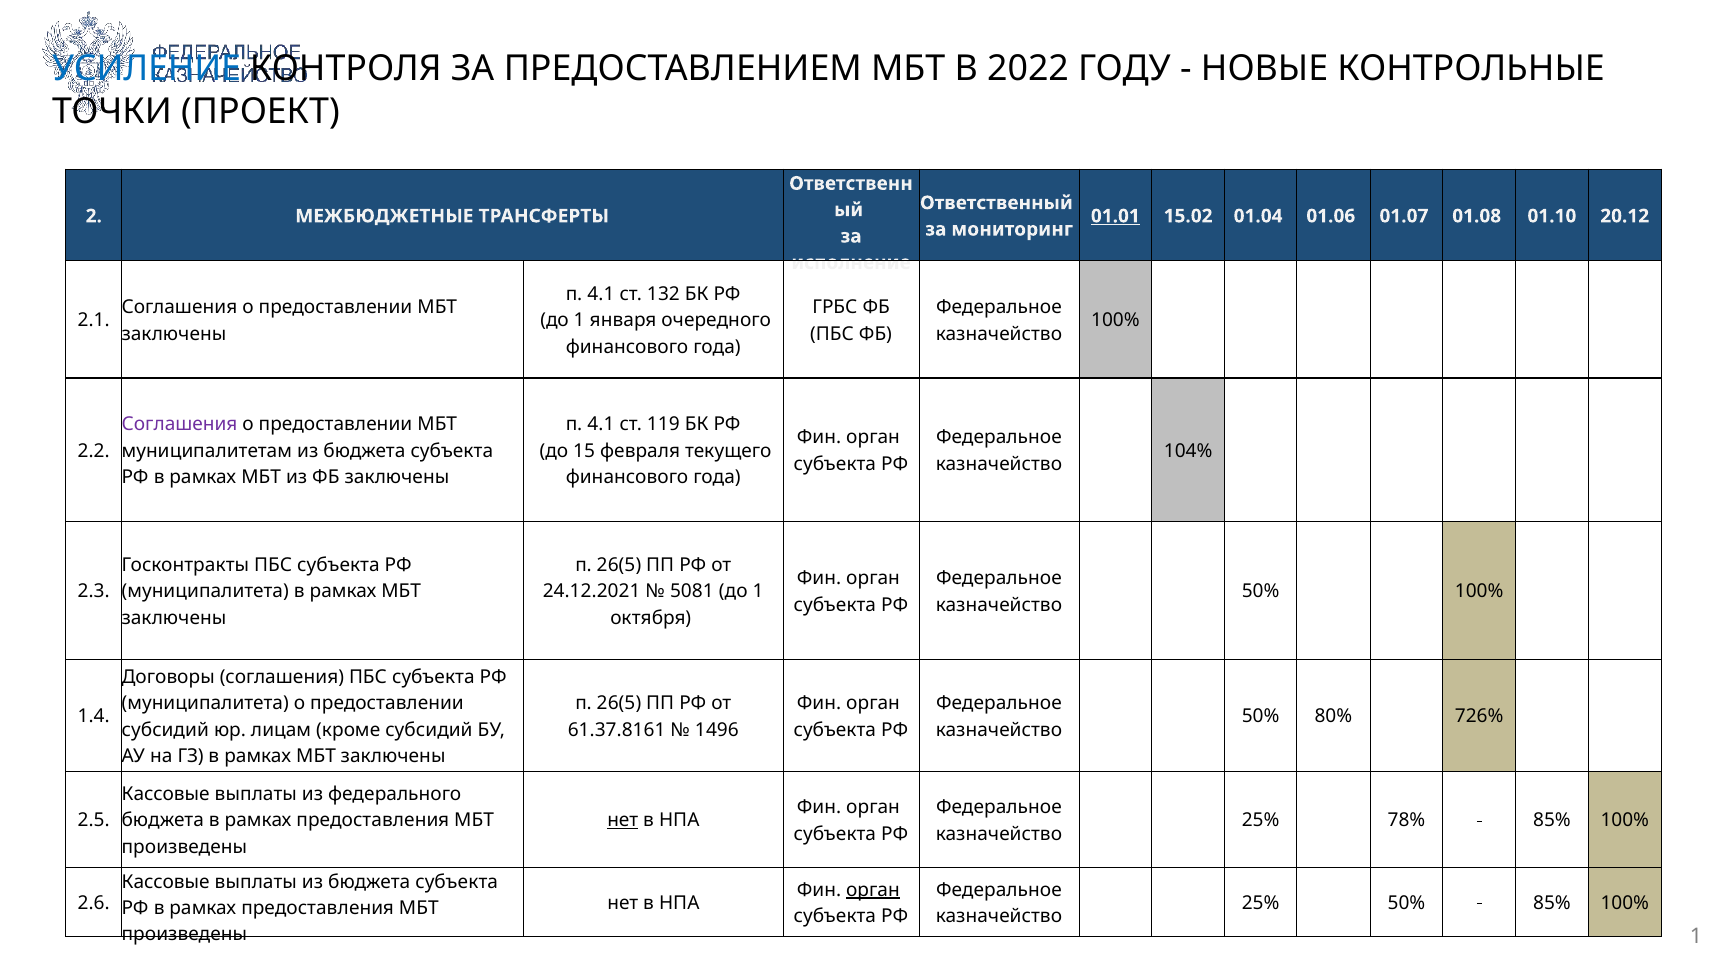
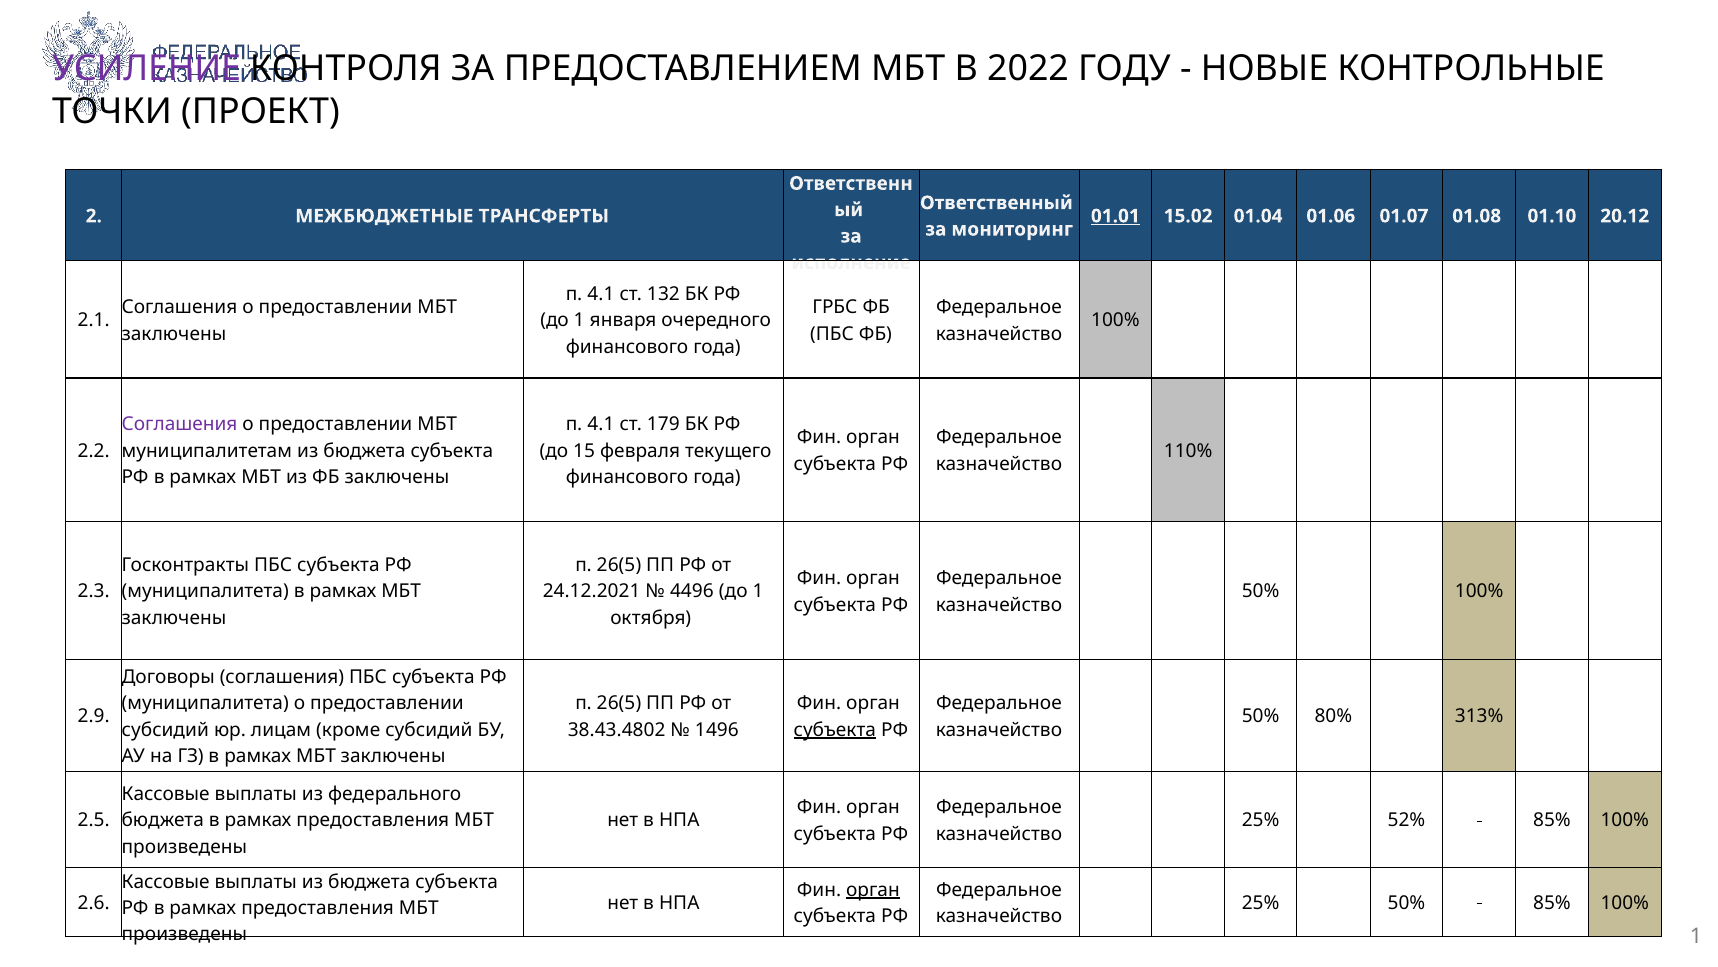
УСИЛЕНИЕ colour: blue -> purple (147, 69)
119: 119 -> 179 (663, 424)
104%: 104% -> 110% (1188, 450)
5081: 5081 -> 4496 (692, 591)
1.4: 1.4 -> 2.9 (94, 716)
726%: 726% -> 313% (1479, 716)
61.37.8161: 61.37.8161 -> 38.43.4802 (617, 729)
субъекта underline: none -> present (835, 729)
нет underline: present -> none (623, 820)
78%: 78% -> 52% (1406, 820)
